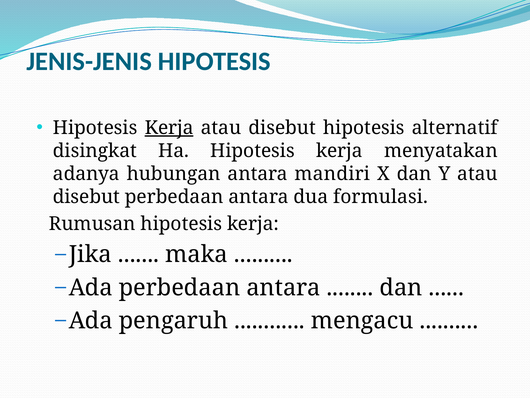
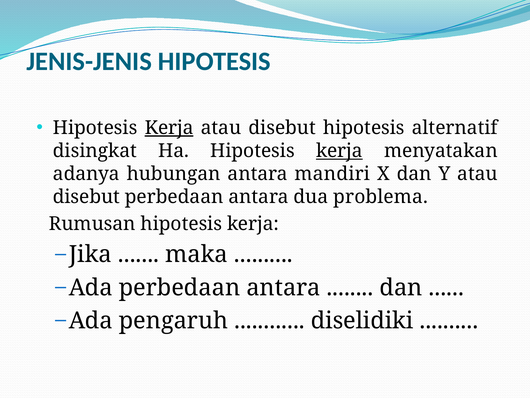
kerja underline: none -> present (339, 151)
formulasi: formulasi -> problema (381, 197)
mengacu: mengacu -> diselidiki (362, 320)
